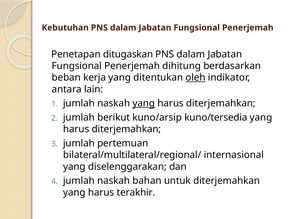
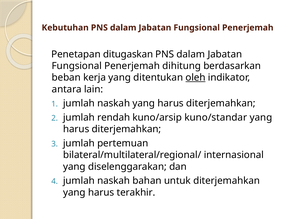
yang underline: present -> none (144, 103)
berikut: berikut -> rendah (114, 117)
kuno/tersedia: kuno/tersedia -> kuno/standar (216, 117)
